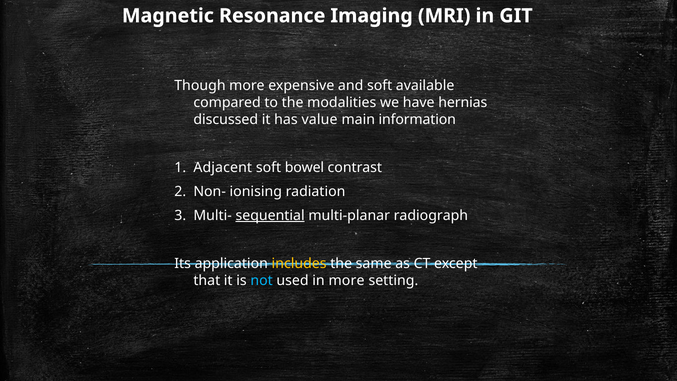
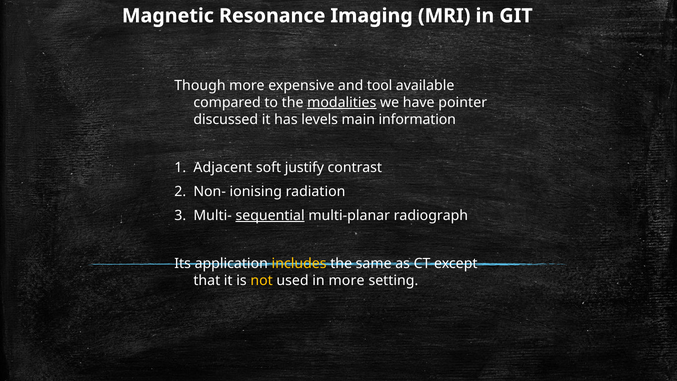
and soft: soft -> tool (380, 86)
modalities underline: none -> present (342, 103)
hernias: hernias -> pointer (463, 103)
value: value -> levels (320, 119)
bowel: bowel -> justify (304, 167)
not colour: light blue -> yellow (262, 280)
